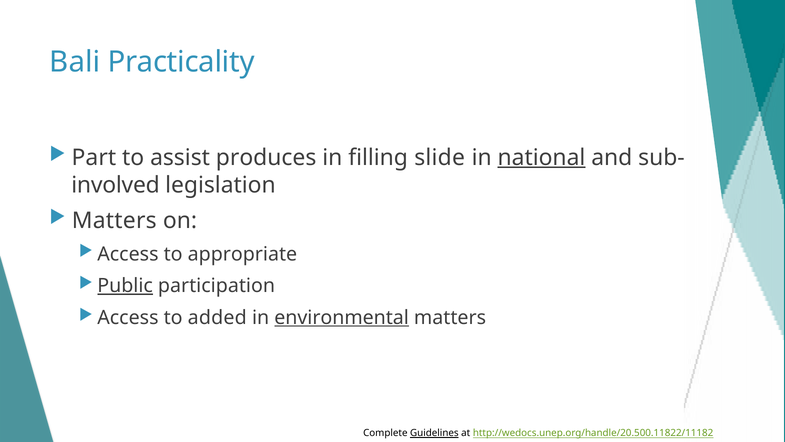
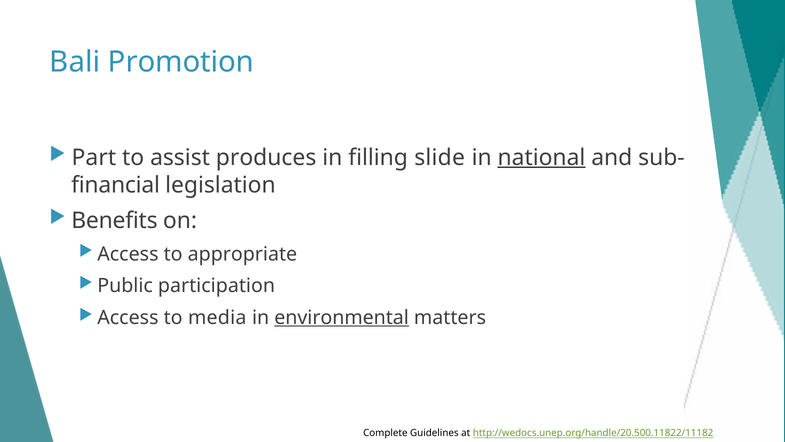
Practicality: Practicality -> Promotion (181, 62)
involved: involved -> financial (116, 185)
Matters: Matters -> Benefits (114, 220)
Public underline: present -> none (125, 286)
added: added -> media (217, 317)
Guidelines underline: present -> none (434, 433)
